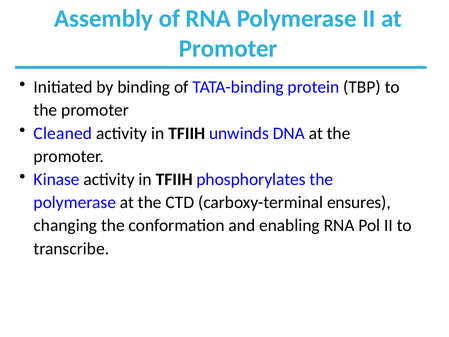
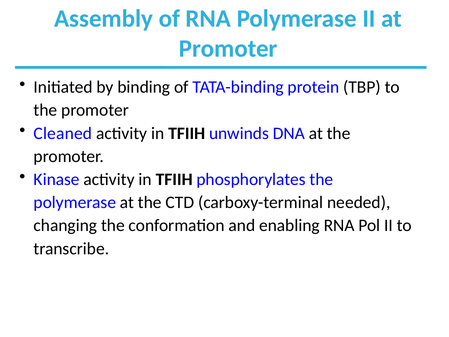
ensures: ensures -> needed (359, 202)
